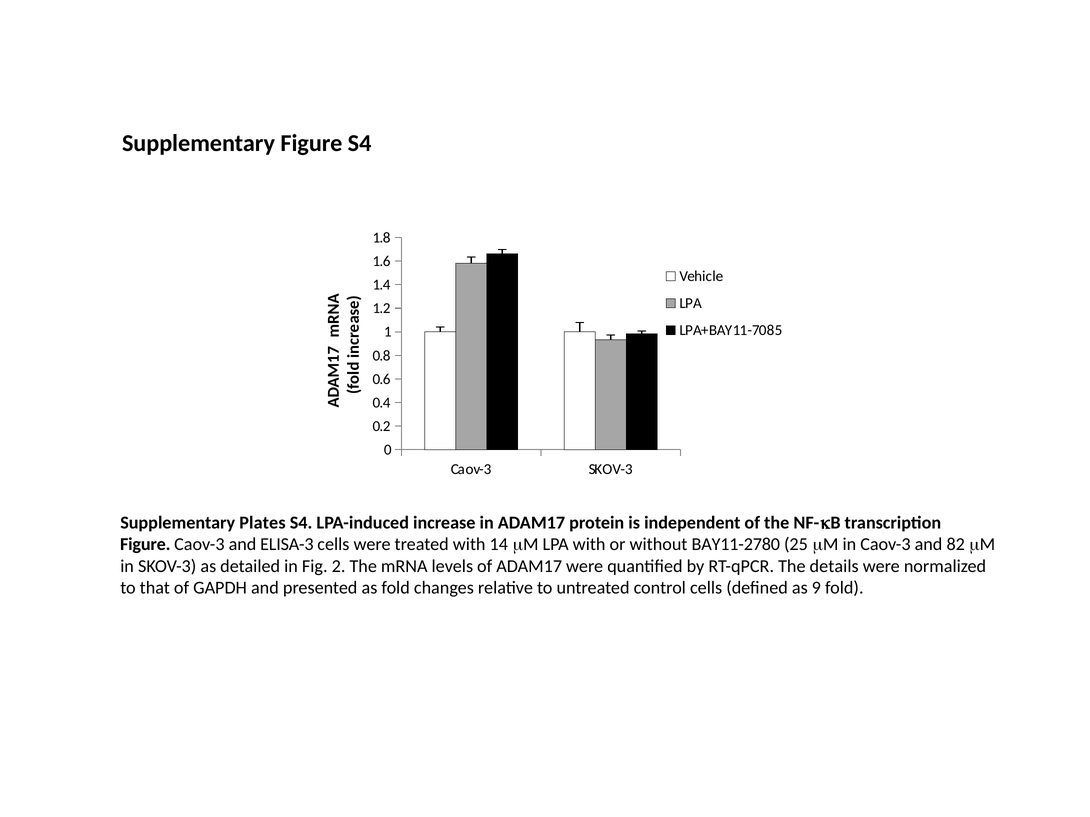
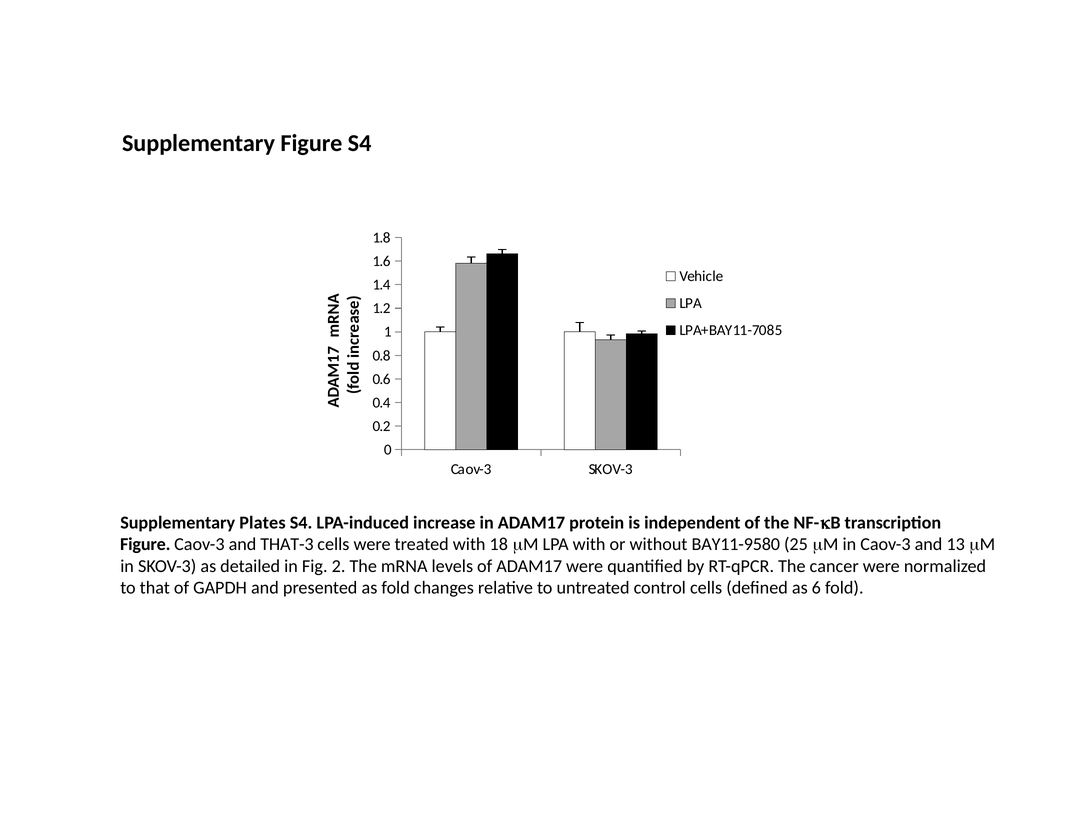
ELISA-3: ELISA-3 -> THAT-3 (287, 545)
14: 14 -> 18 (499, 545)
BAY11-2780: BAY11-2780 -> BAY11-9580 (736, 545)
82: 82 -> 13 (956, 545)
details: details -> cancer (834, 566)
9: 9 -> 6 (816, 588)
